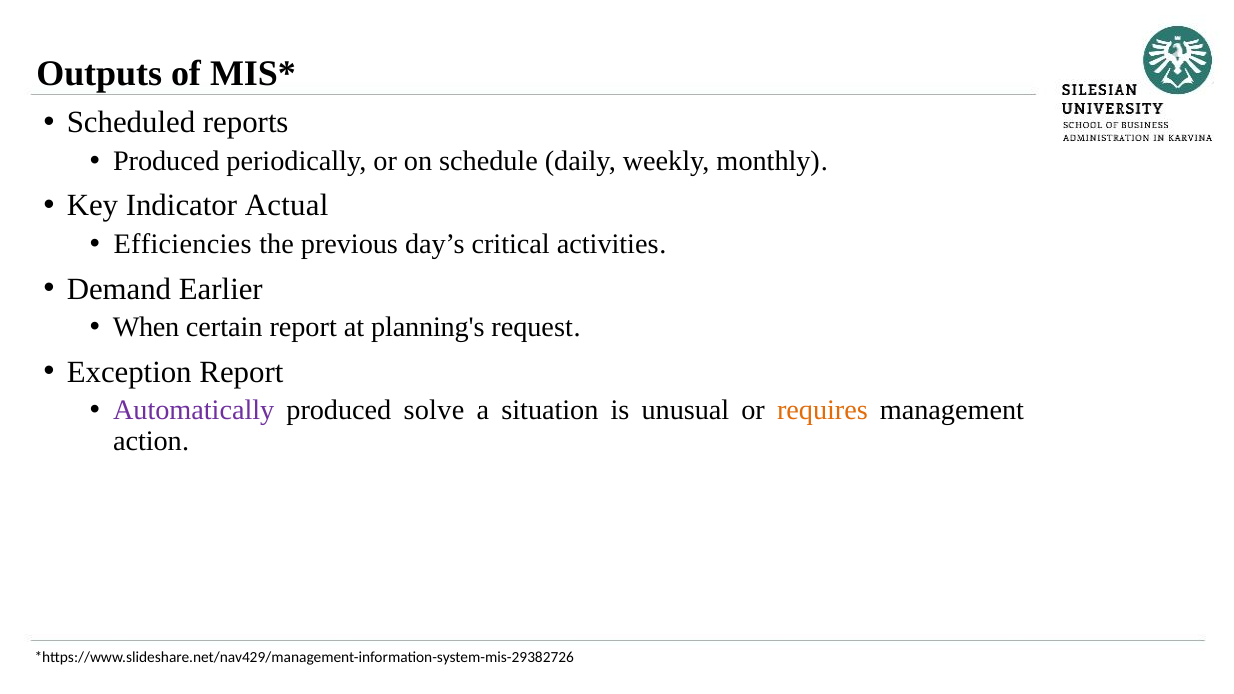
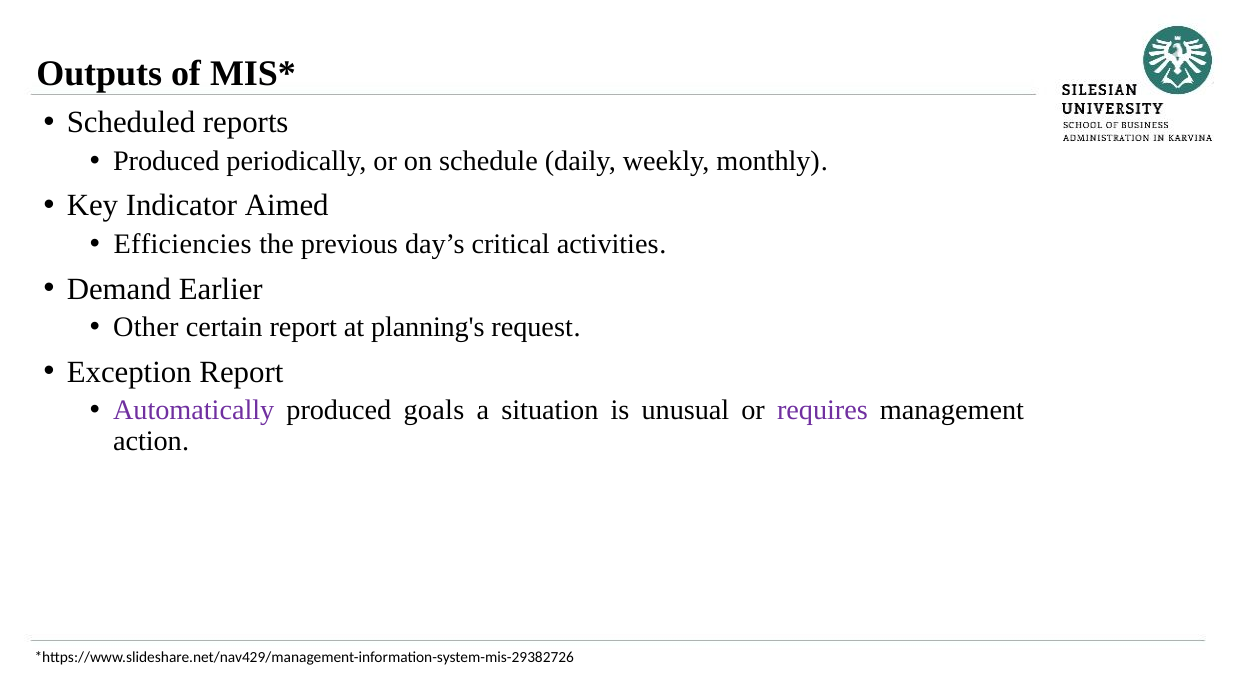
Actual: Actual -> Aimed (287, 206)
When: When -> Other (146, 327)
solve: solve -> goals (434, 410)
requires colour: orange -> purple (822, 410)
